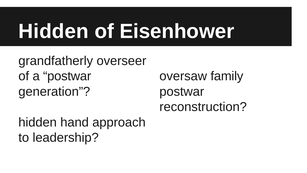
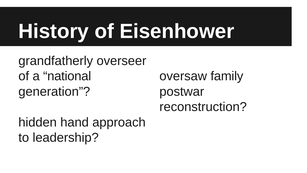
Hidden: Hidden -> History (54, 31)
a postwar: postwar -> national (67, 76)
